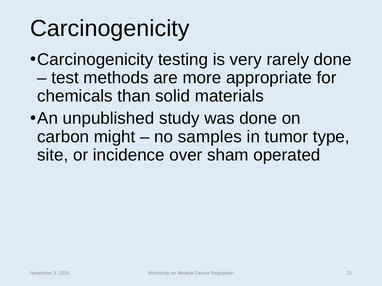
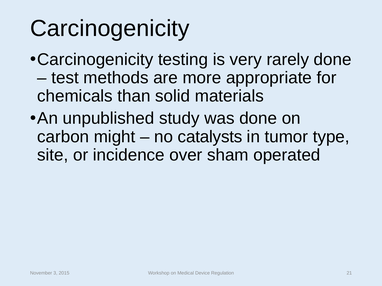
samples: samples -> catalysts (210, 137)
